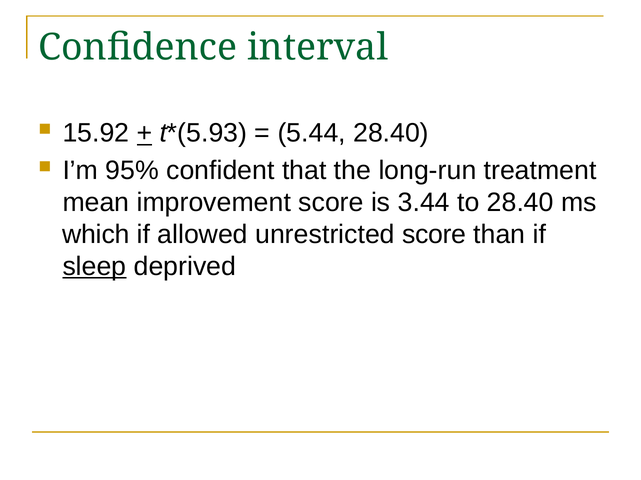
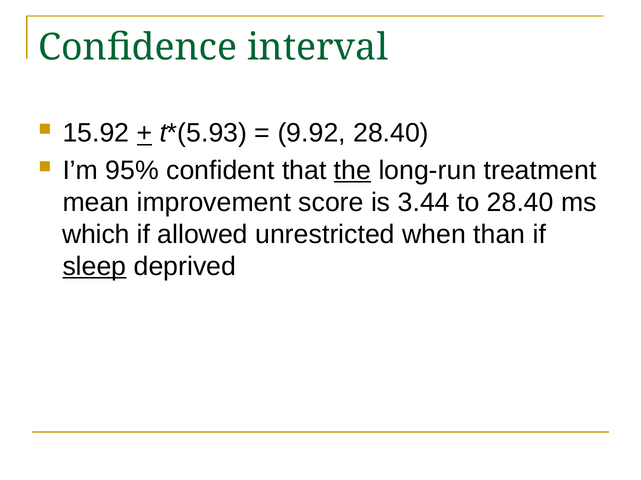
5.44: 5.44 -> 9.92 (312, 133)
the underline: none -> present (353, 171)
unrestricted score: score -> when (434, 235)
